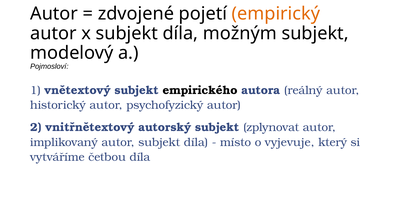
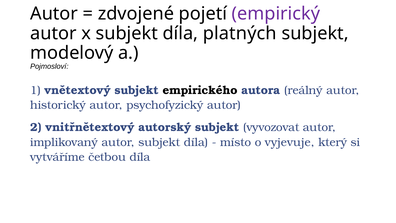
empirický colour: orange -> purple (276, 14)
možným: možným -> platných (240, 33)
zplynovat: zplynovat -> vyvozovat (271, 127)
